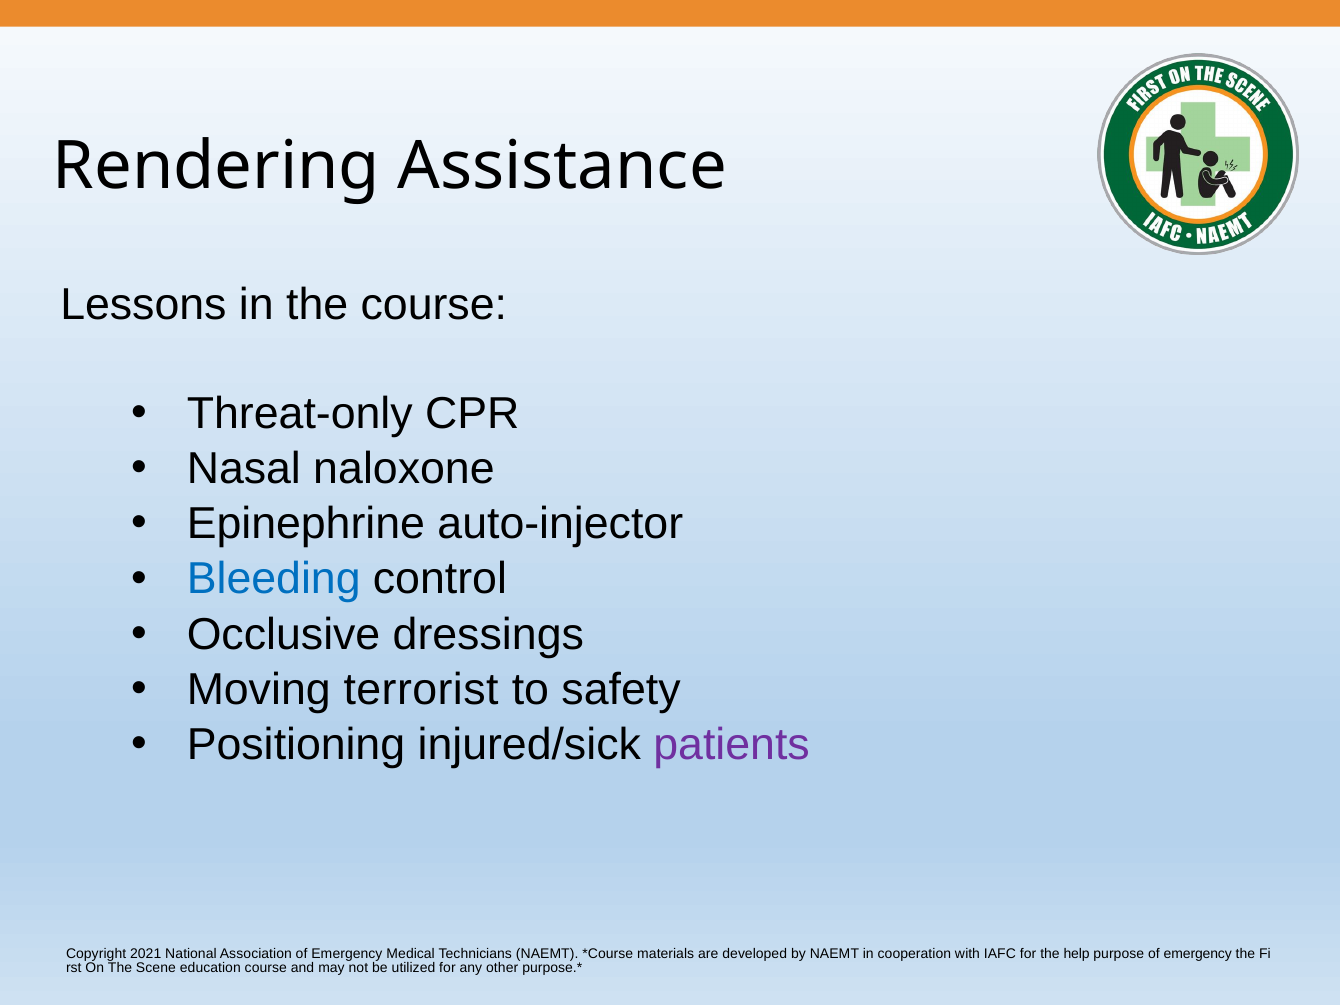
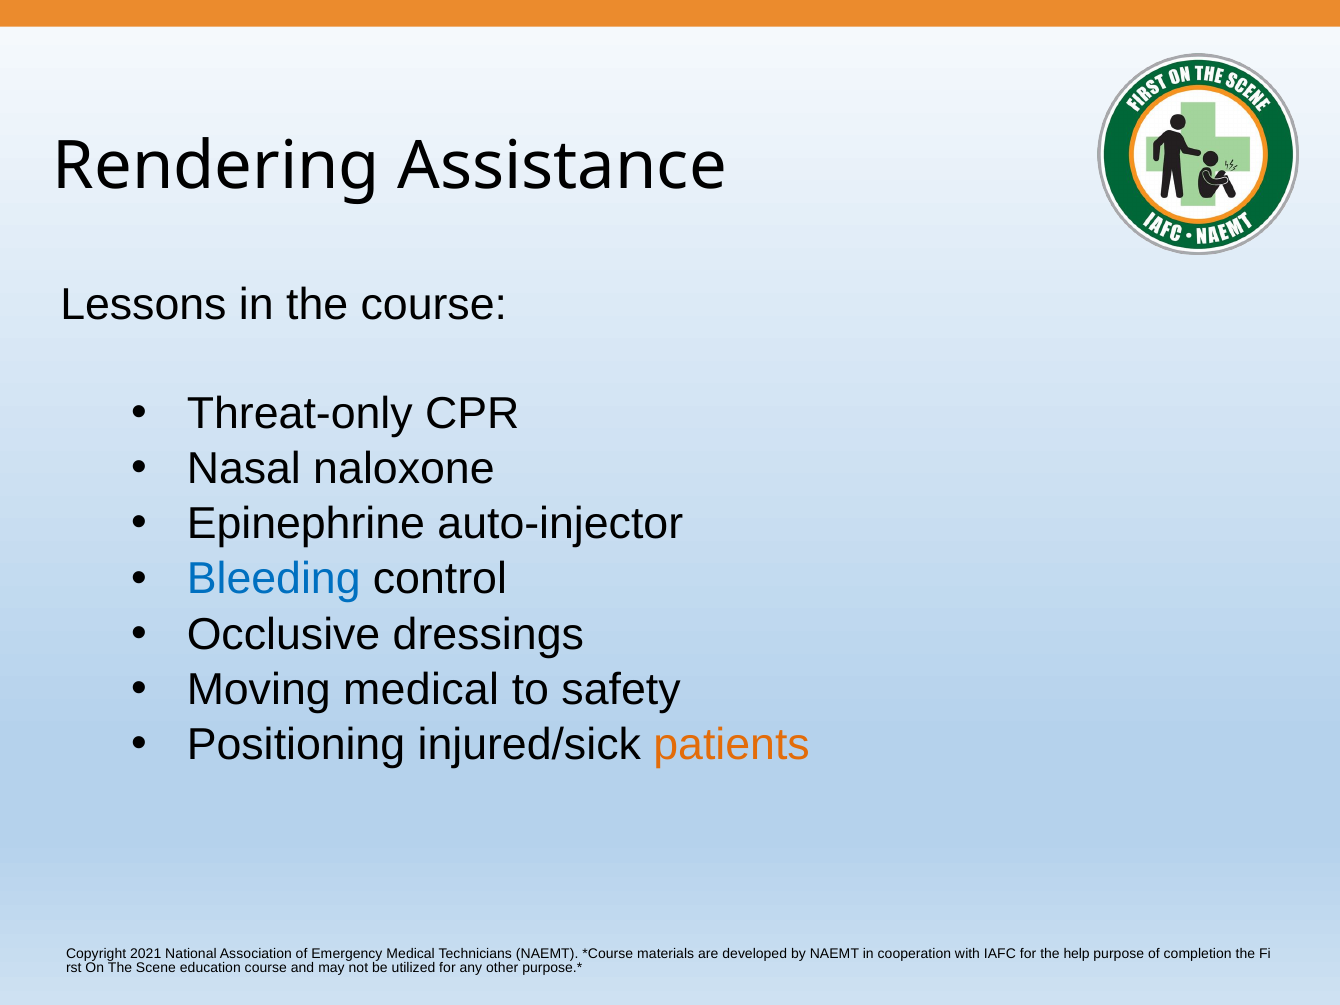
Moving terrorist: terrorist -> medical (421, 689)
patients colour: purple -> orange (732, 745)
purpose of emergency: emergency -> completion (1198, 954)
